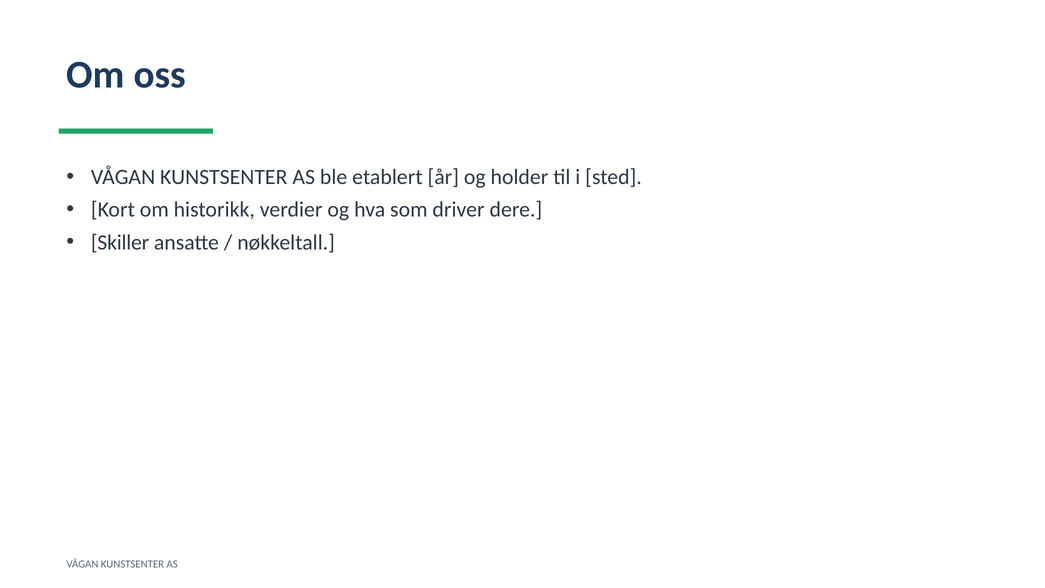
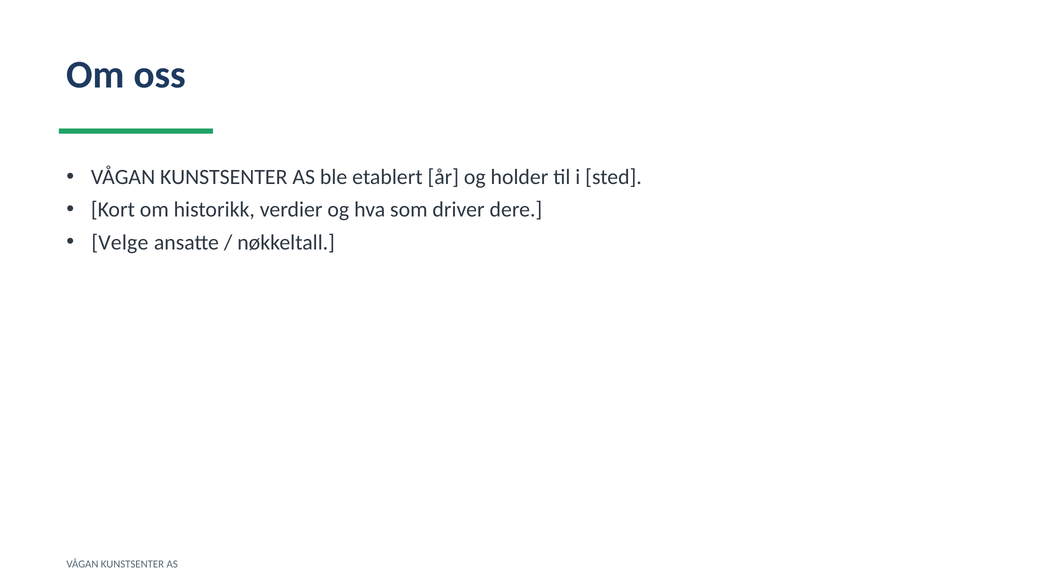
Skiller: Skiller -> Velge (120, 242)
